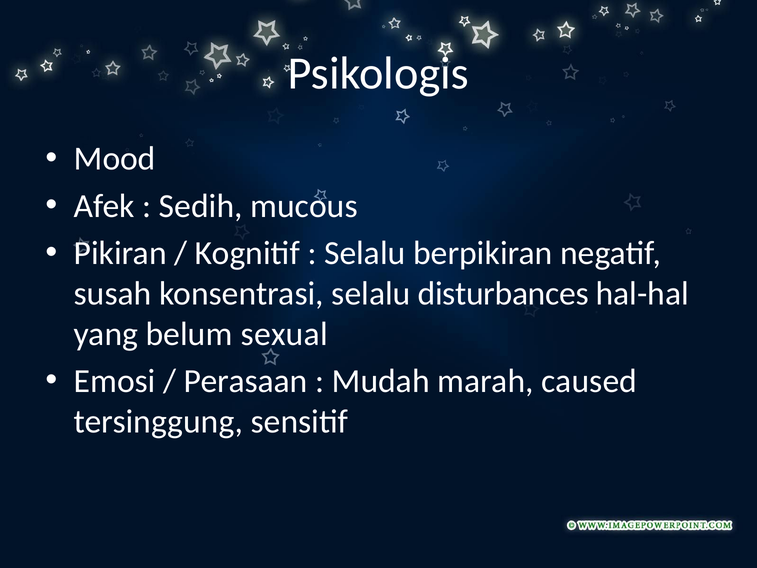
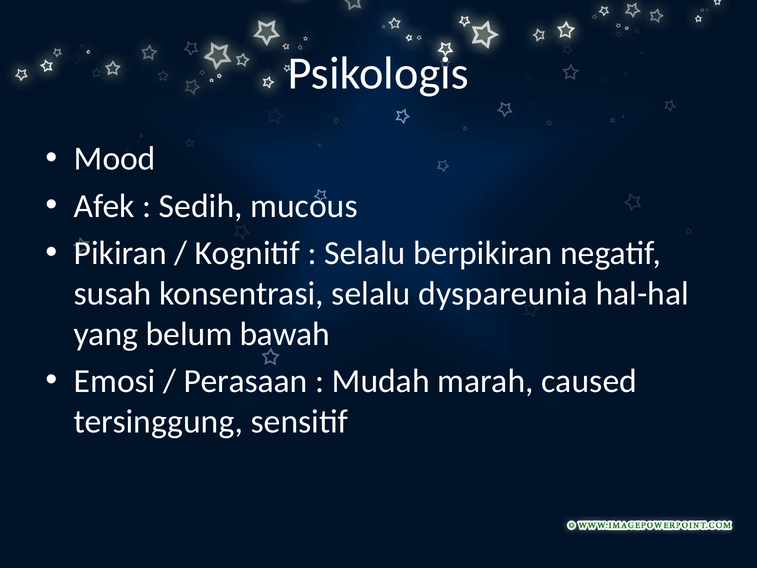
disturbances: disturbances -> dyspareunia (503, 293)
sexual: sexual -> bawah (285, 334)
